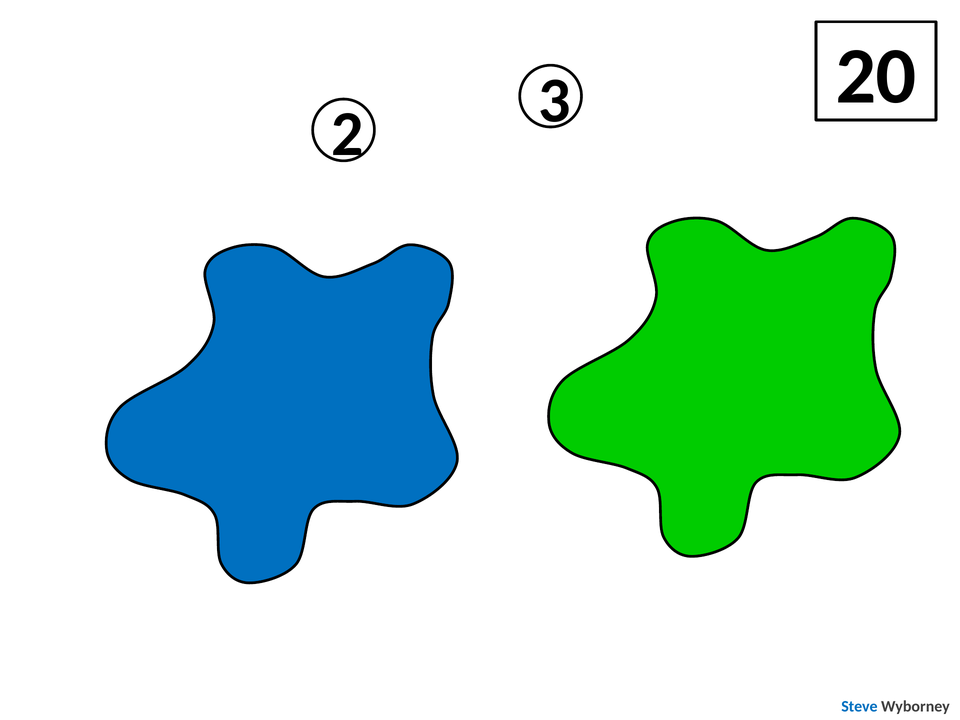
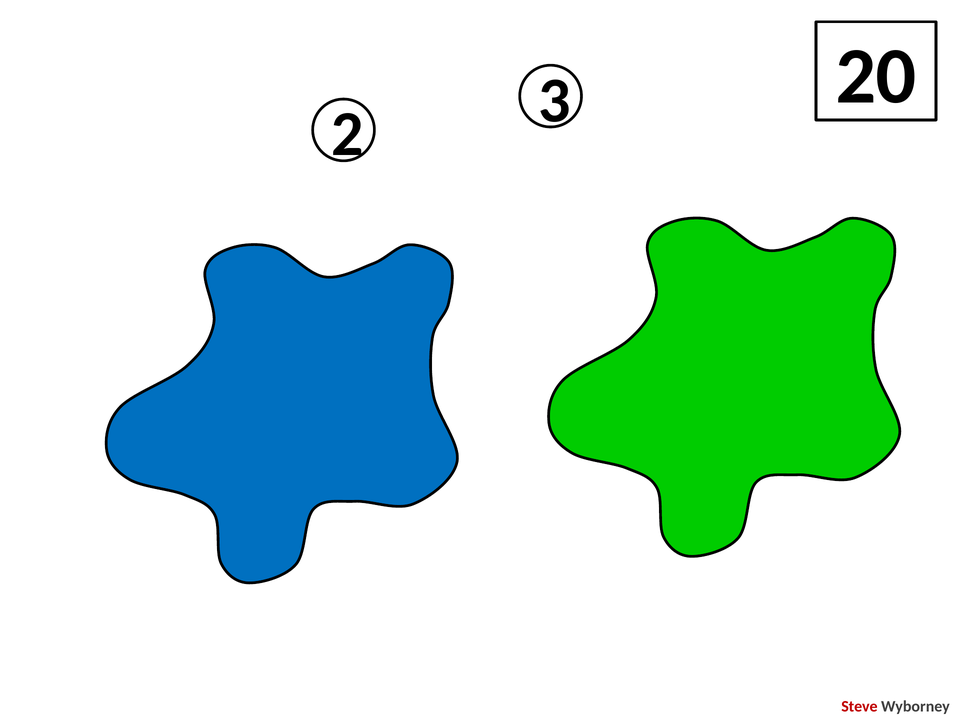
Steve colour: blue -> red (859, 706)
